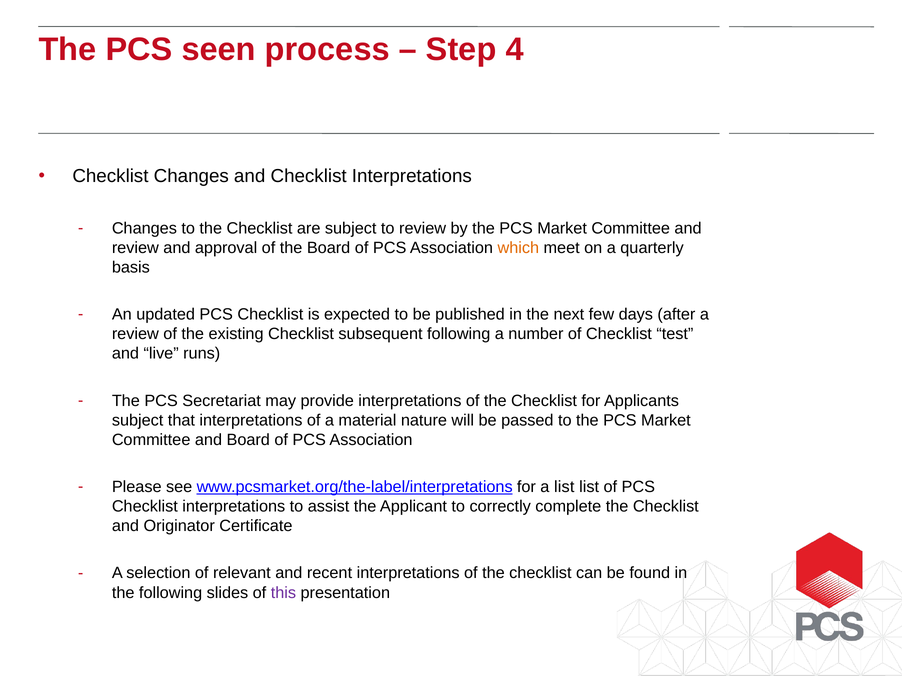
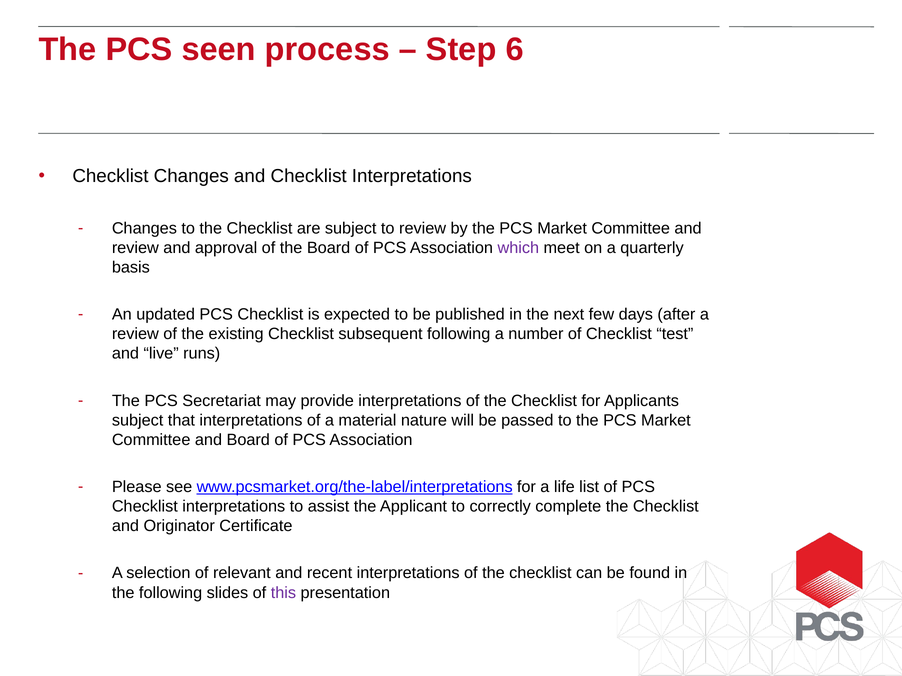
4: 4 -> 6 (515, 49)
which colour: orange -> purple (518, 248)
a list: list -> life (564, 487)
